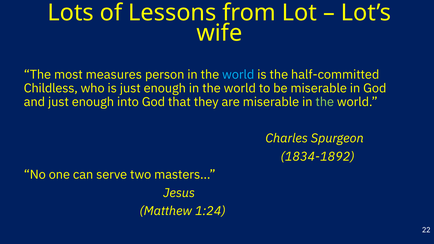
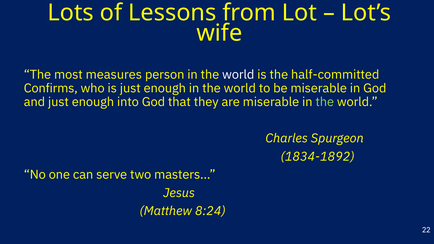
world colour: light blue -> white (238, 75)
Childless: Childless -> Confirms (51, 88)
1:24: 1:24 -> 8:24 (210, 211)
